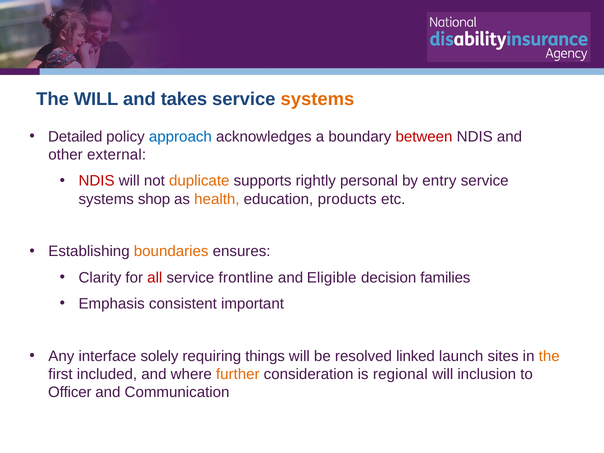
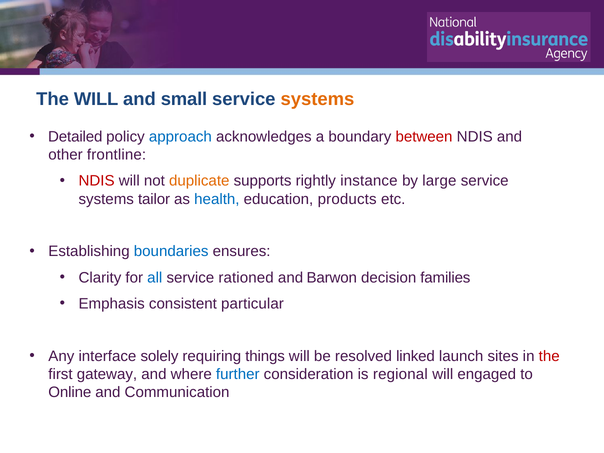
takes: takes -> small (184, 99)
external: external -> frontline (117, 155)
personal: personal -> instance (369, 181)
entry: entry -> large (439, 181)
shop: shop -> tailor (154, 199)
health colour: orange -> blue (217, 199)
boundaries colour: orange -> blue (171, 251)
all colour: red -> blue (155, 278)
frontline: frontline -> rationed (246, 278)
Eligible: Eligible -> Barwon (332, 278)
important: important -> particular (252, 304)
the colour: orange -> red (549, 356)
included: included -> gateway (107, 374)
further colour: orange -> blue (238, 374)
inclusion: inclusion -> engaged (487, 374)
Officer: Officer -> Online (70, 392)
